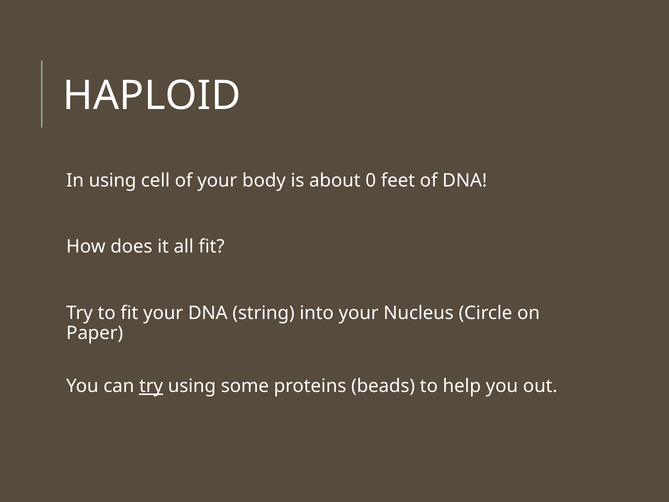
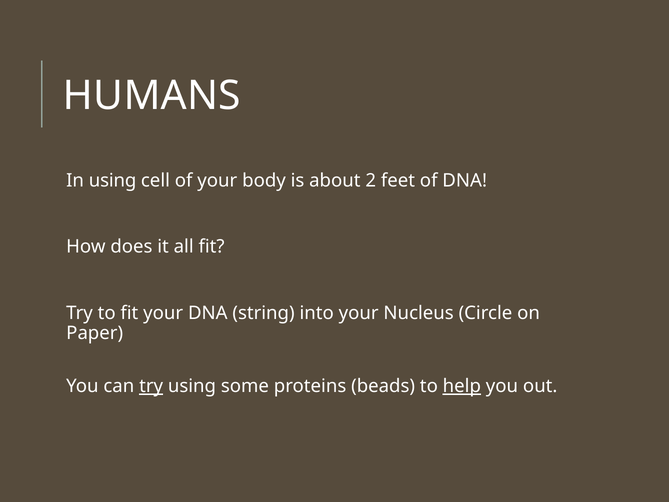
HAPLOID: HAPLOID -> HUMANS (152, 96)
0: 0 -> 2 (371, 181)
help underline: none -> present (462, 386)
